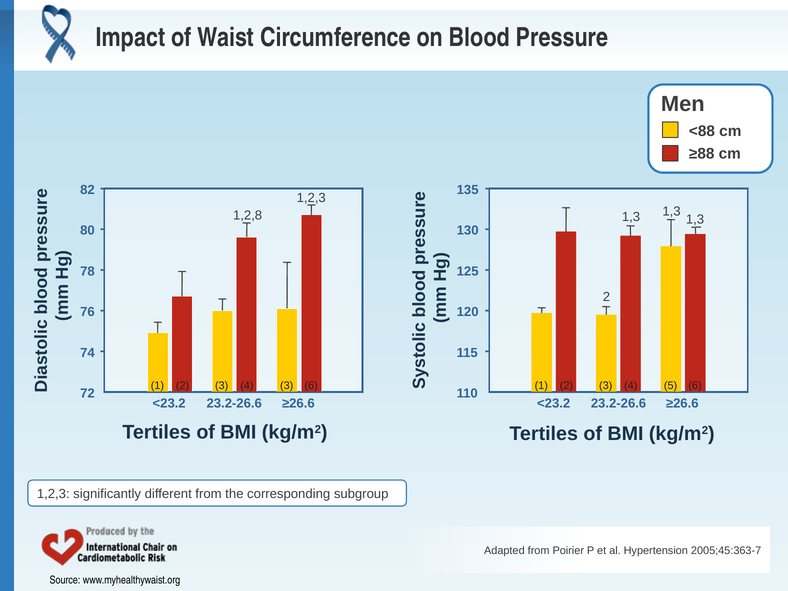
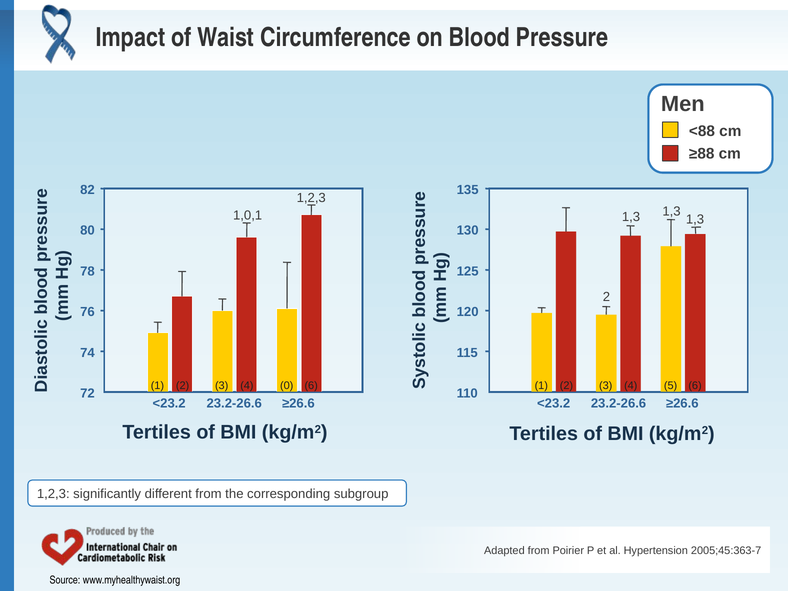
1,2,8: 1,2,8 -> 1,0,1 (248, 215)
3 3: 3 -> 0 (287, 386)
